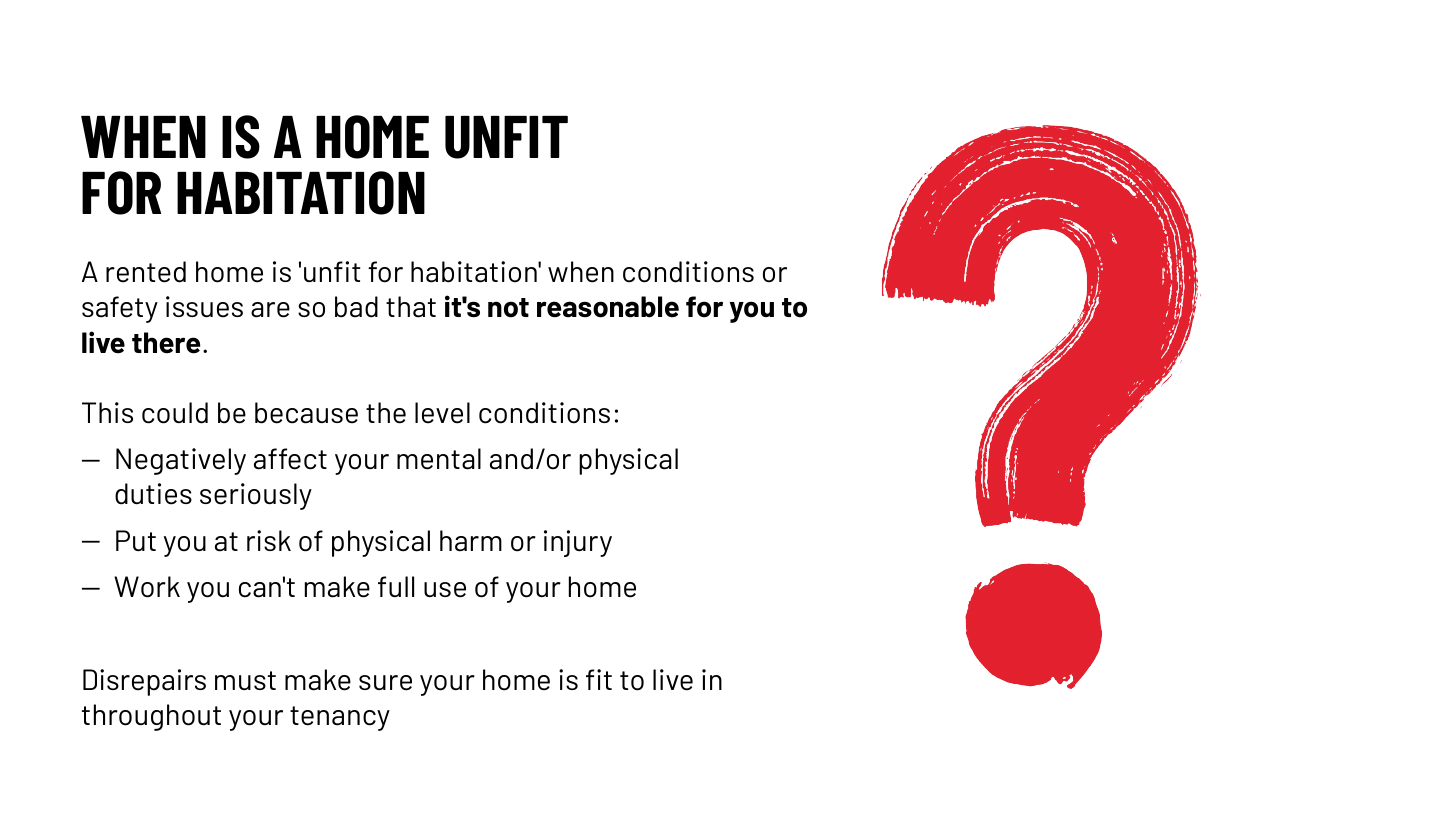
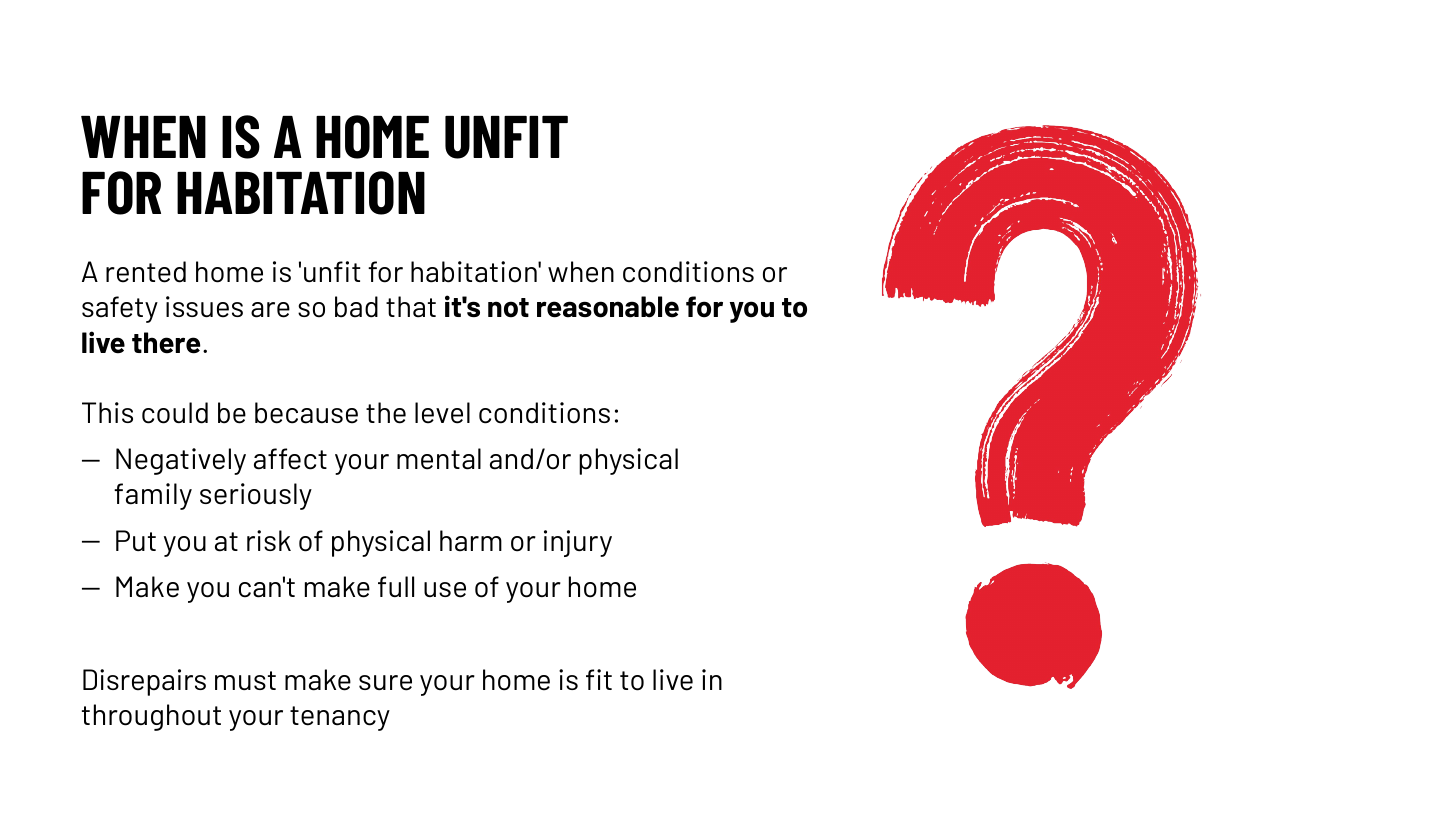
duties: duties -> family (153, 495)
Work: Work -> Make (147, 588)
